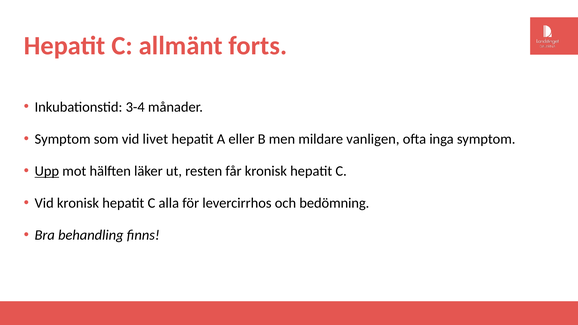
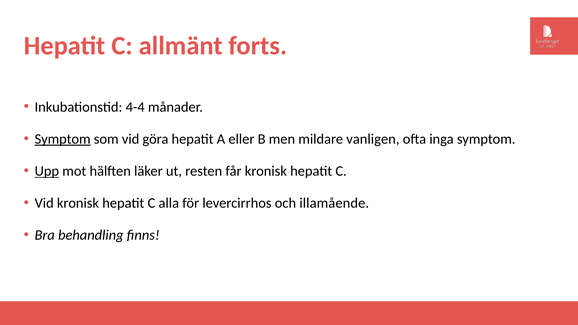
3-4: 3-4 -> 4-4 (135, 107)
Symptom underline: none -> present (63, 139)
livet: livet -> göra (155, 139)
bedömning: bedömning -> illamående (334, 203)
